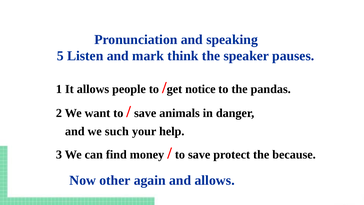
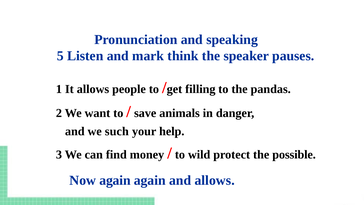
notice: notice -> filling (200, 89)
to save: save -> wild (199, 154)
because: because -> possible (294, 154)
Now other: other -> again (115, 180)
